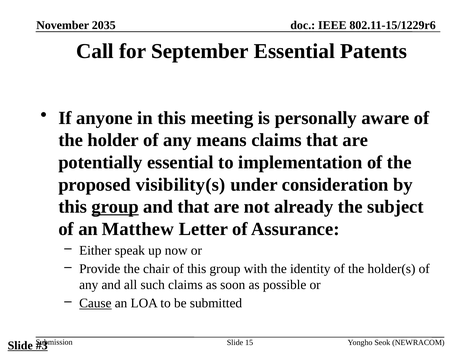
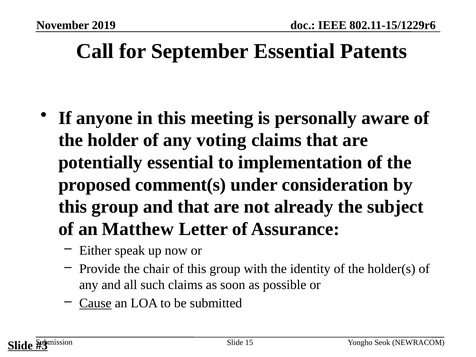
2035: 2035 -> 2019 (104, 25)
means: means -> voting (222, 140)
visibility(s: visibility(s -> comment(s (181, 185)
group underline: present -> none (115, 207)
